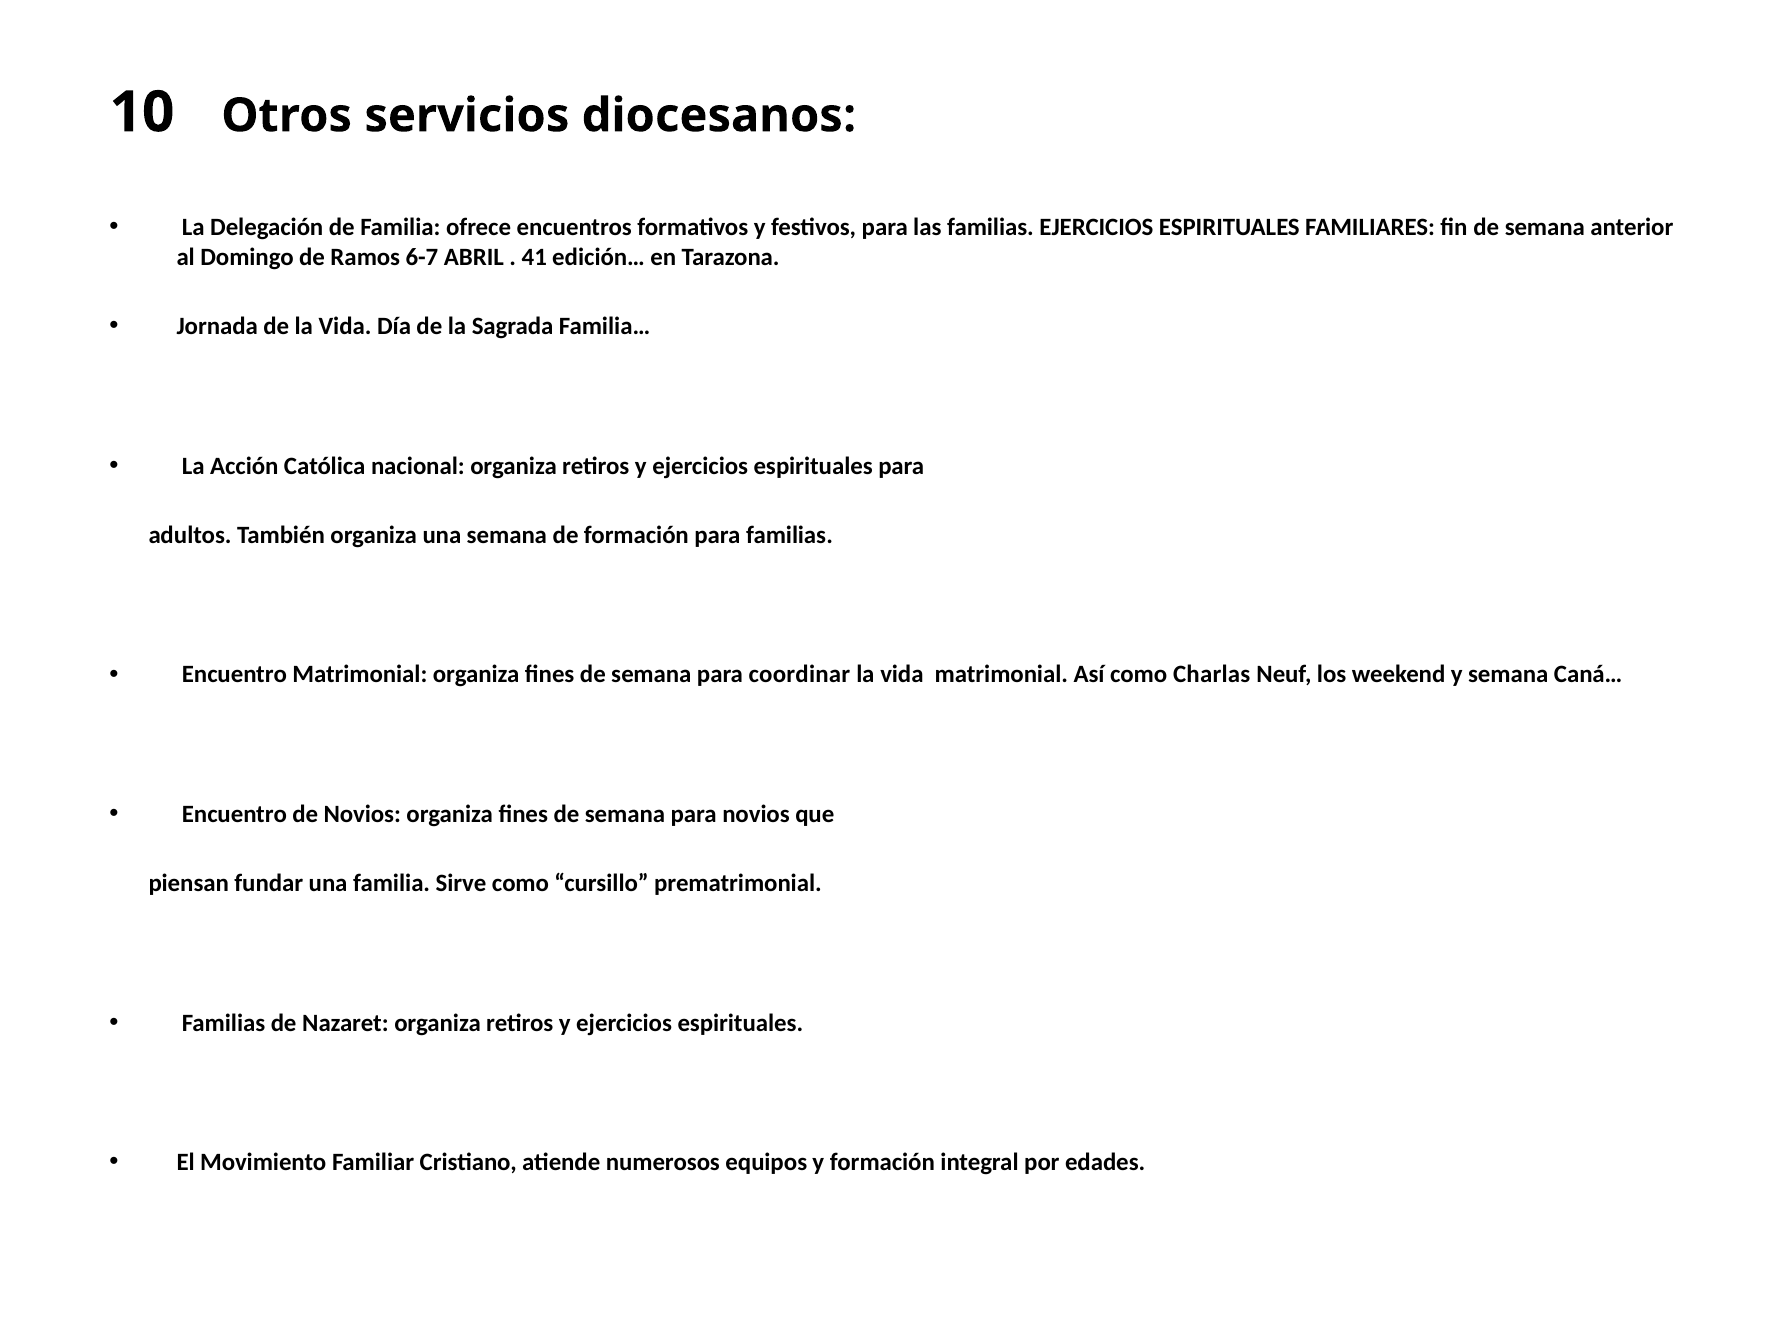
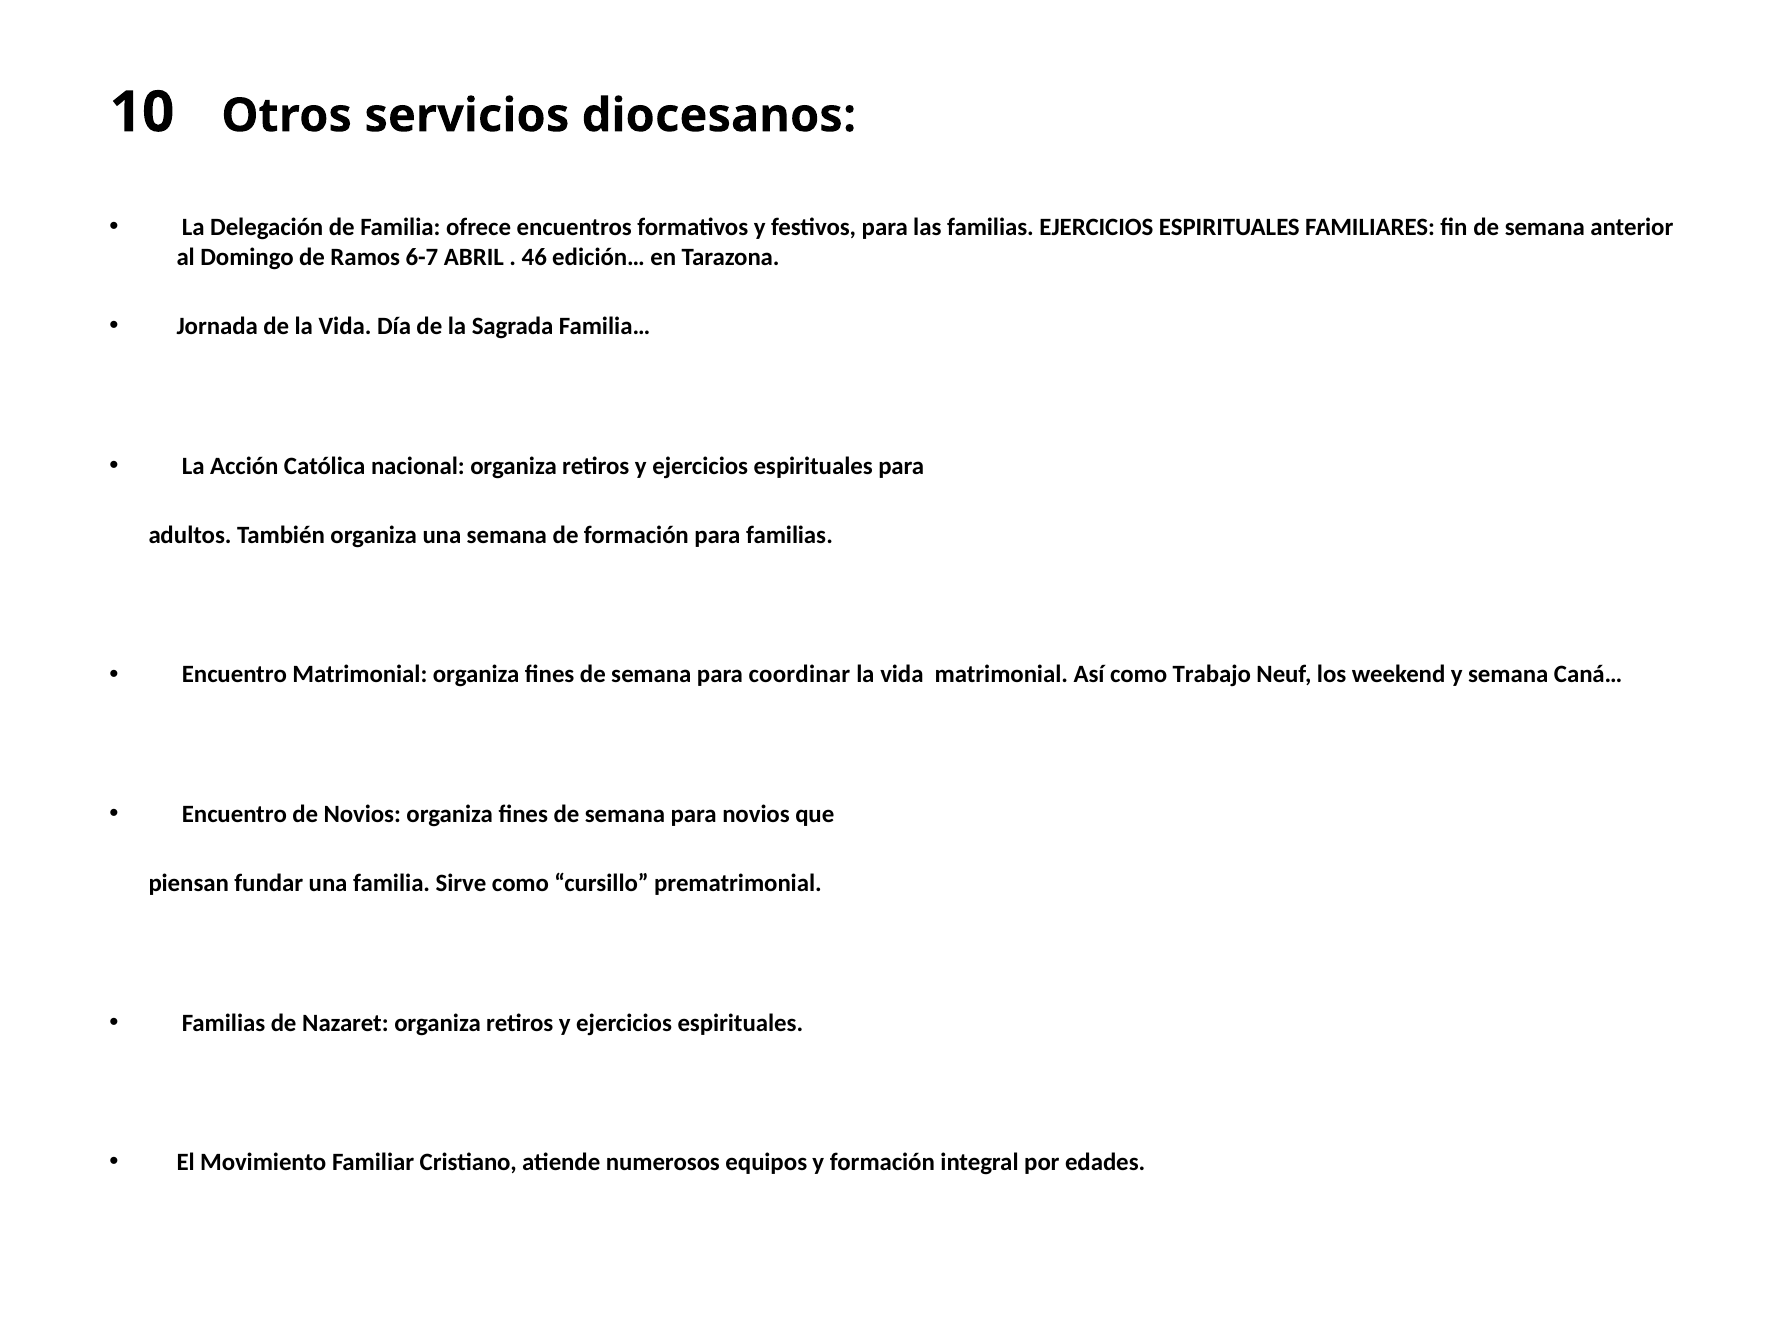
41: 41 -> 46 (534, 257)
Charlas: Charlas -> Trabajo (1212, 675)
